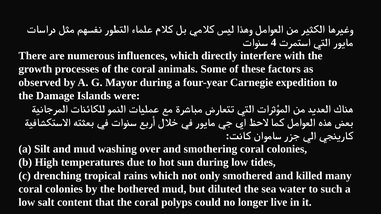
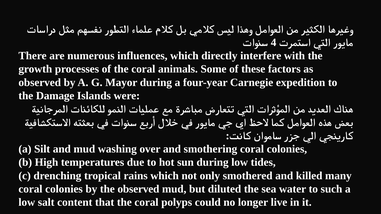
the bothered: bothered -> observed (138, 189)
